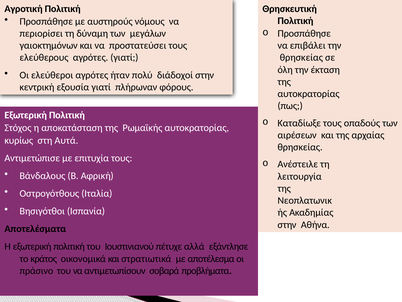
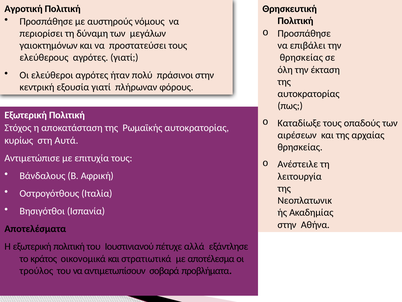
διάδοχοί: διάδοχοί -> πράσινοι (175, 75)
πράσινο: πράσινο -> τρούλος (36, 270)
